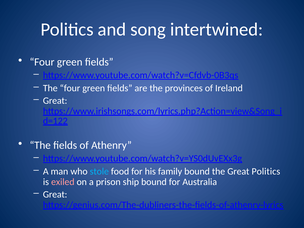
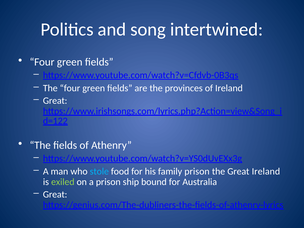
family bound: bound -> prison (197, 171)
Great Politics: Politics -> Ireland (266, 171)
exiled colour: pink -> light green (63, 182)
